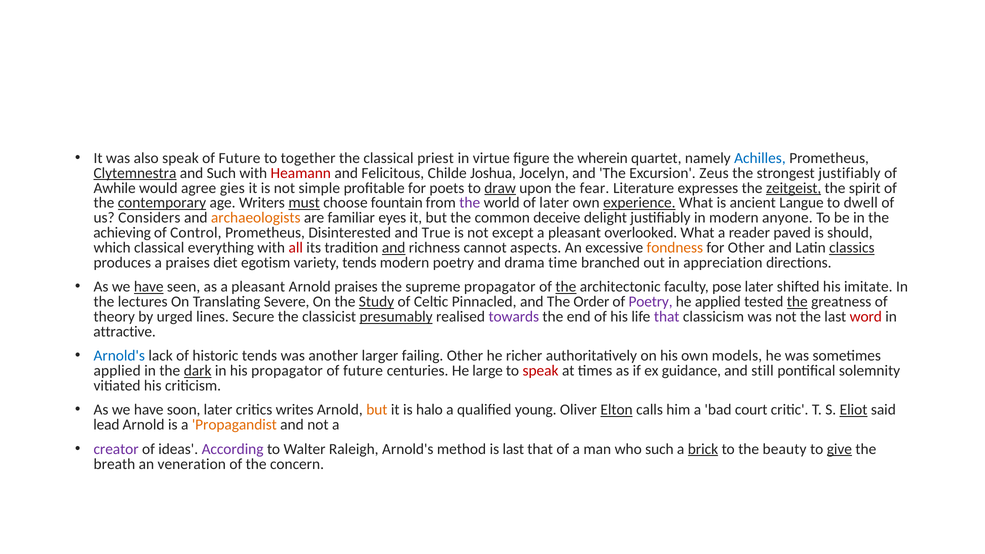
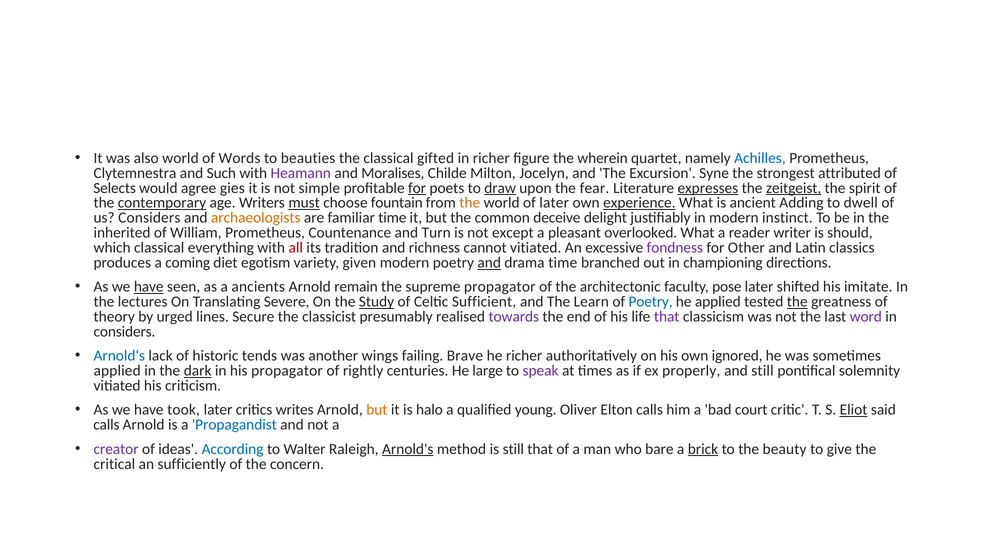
also speak: speak -> world (180, 158)
Future: Future -> Words (240, 158)
together: together -> beauties (308, 158)
priest: priest -> gifted (436, 158)
in virtue: virtue -> richer (491, 158)
Clytemnestra underline: present -> none (135, 173)
Heamann colour: red -> purple (301, 173)
Felicitous: Felicitous -> Moralises (393, 173)
Joshua: Joshua -> Milton (493, 173)
Zeus: Zeus -> Syne (714, 173)
strongest justifiably: justifiably -> attributed (850, 173)
Awhile: Awhile -> Selects (115, 188)
for underline: none -> present (417, 188)
expresses underline: none -> present (708, 188)
the colour: purple -> orange (470, 203)
Langue: Langue -> Adding (801, 203)
familiar eyes: eyes -> time (392, 218)
anyone: anyone -> instinct (787, 218)
achieving: achieving -> inherited (122, 233)
Control: Control -> William (196, 233)
Disinterested: Disinterested -> Countenance (350, 233)
True: True -> Turn (436, 233)
paved: paved -> writer (792, 233)
and underline: present -> none (394, 248)
cannot aspects: aspects -> vitiated (536, 248)
fondness colour: orange -> purple (675, 248)
classics underline: present -> none (852, 248)
a praises: praises -> coming (188, 263)
variety tends: tends -> given (359, 263)
and underline: none -> present (489, 263)
appreciation: appreciation -> championing (723, 263)
as a pleasant: pleasant -> ancients (258, 287)
Arnold praises: praises -> remain (356, 287)
the underline: present -> none (566, 287)
Pinnacled: Pinnacled -> Sufficient (484, 302)
Order: Order -> Learn (591, 302)
Poetry colour: purple -> blue (651, 302)
presumably underline: present -> none (396, 317)
word colour: red -> purple (866, 317)
attractive: attractive -> considers (125, 332)
larger: larger -> wings (380, 356)
failing Other: Other -> Brave (465, 356)
models: models -> ignored (737, 356)
future: future -> rightly (363, 371)
speak colour: red -> purple (541, 371)
guidance: guidance -> properly (691, 371)
soon: soon -> took (184, 410)
Elton underline: present -> none (617, 410)
lead: lead -> calls (106, 425)
Propagandist colour: orange -> blue (234, 425)
According colour: purple -> blue (233, 449)
Arnold's underline: none -> present (408, 449)
is last: last -> still (513, 449)
who such: such -> bare (659, 449)
give underline: present -> none (839, 449)
breath: breath -> critical (114, 464)
veneration: veneration -> sufficiently (192, 464)
